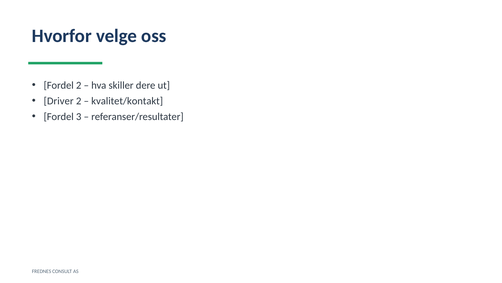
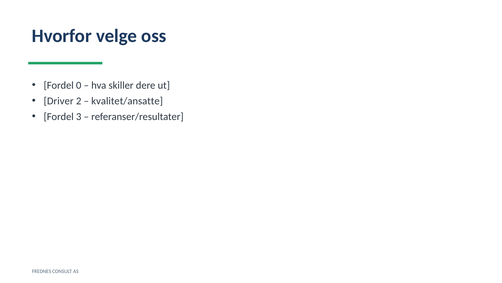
Fordel 2: 2 -> 0 (79, 85)
kvalitet/kontakt: kvalitet/kontakt -> kvalitet/ansatte (127, 101)
